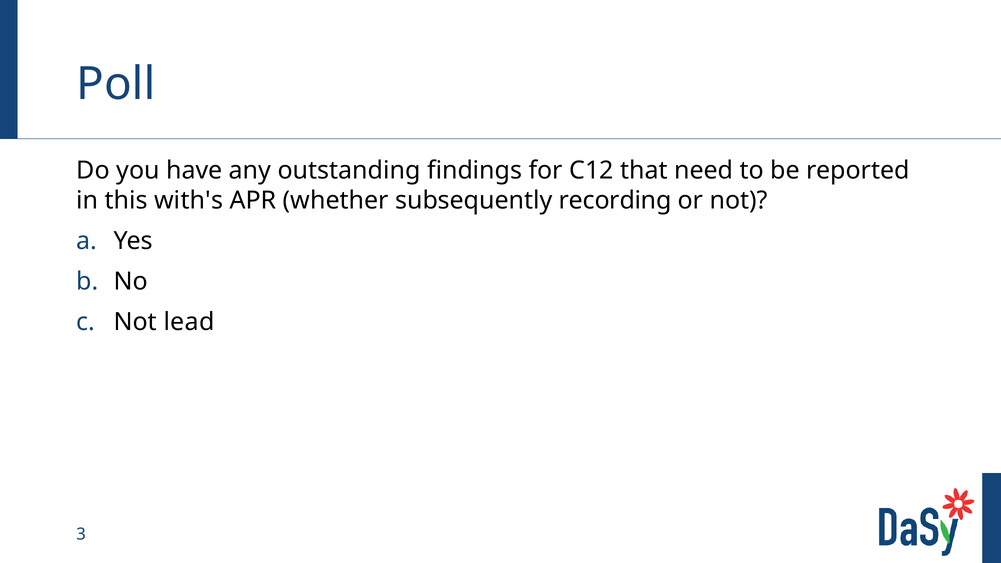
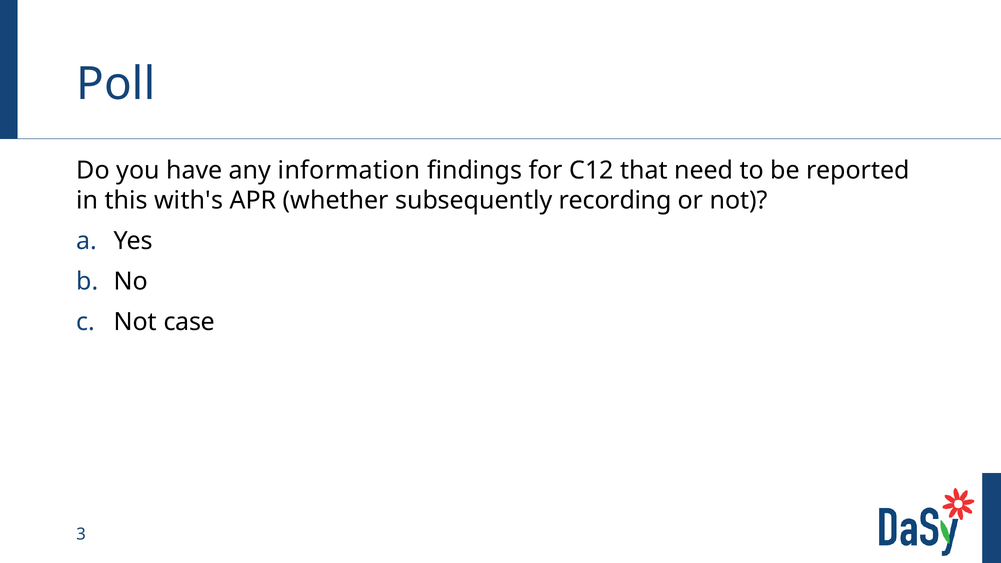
outstanding: outstanding -> information (349, 170)
lead: lead -> case (189, 322)
